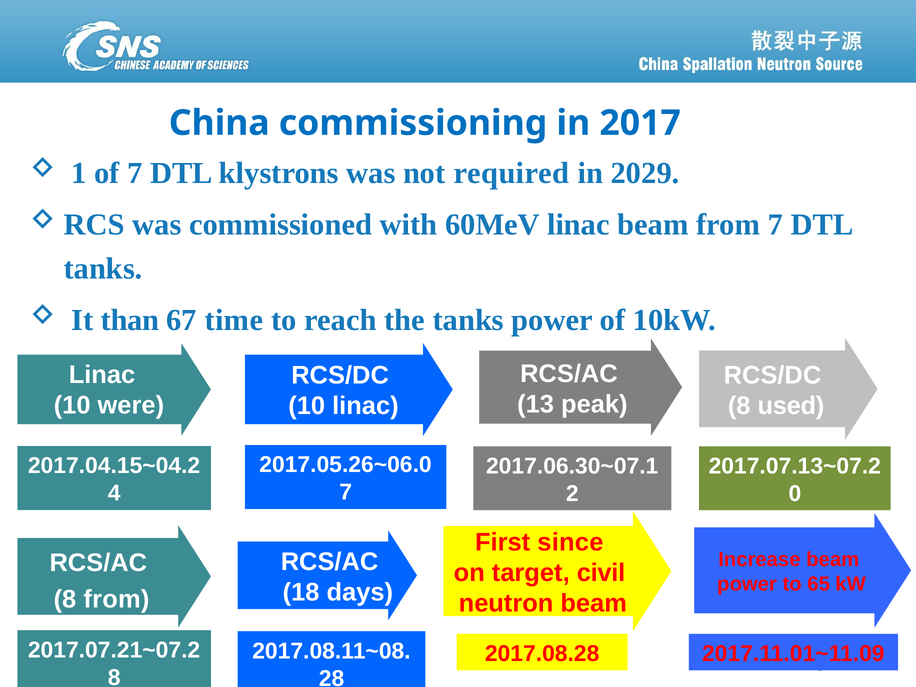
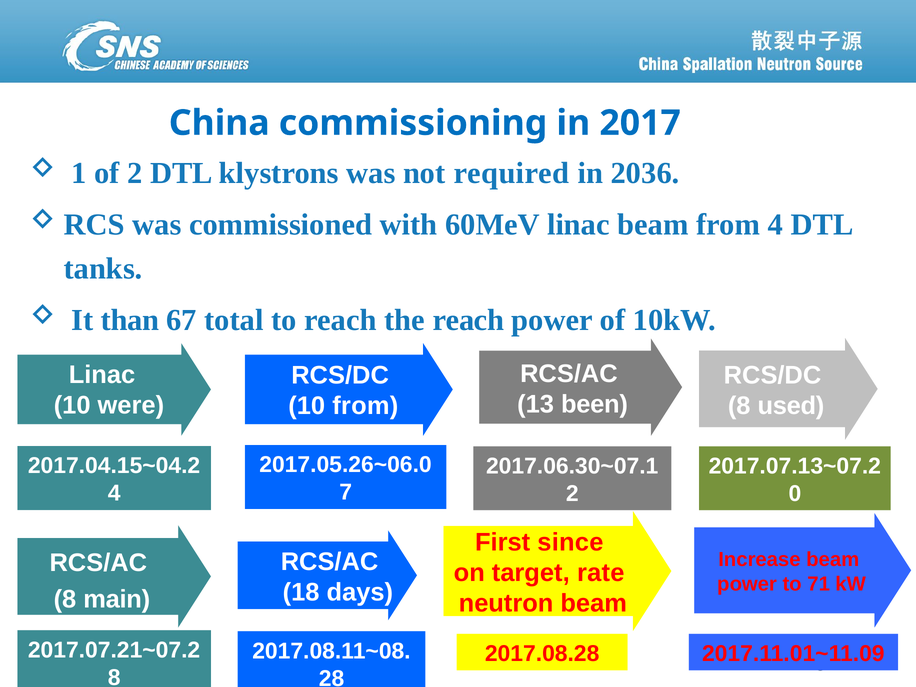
of 7: 7 -> 2 (135, 173)
2029: 2029 -> 2036 (645, 173)
from 7: 7 -> 4 (775, 225)
time: time -> total (234, 320)
the tanks: tanks -> reach (468, 320)
peak: peak -> been (594, 404)
10 linac: linac -> from (365, 406)
civil: civil -> rate (601, 573)
65: 65 -> 71 (819, 584)
8 from: from -> main (117, 600)
